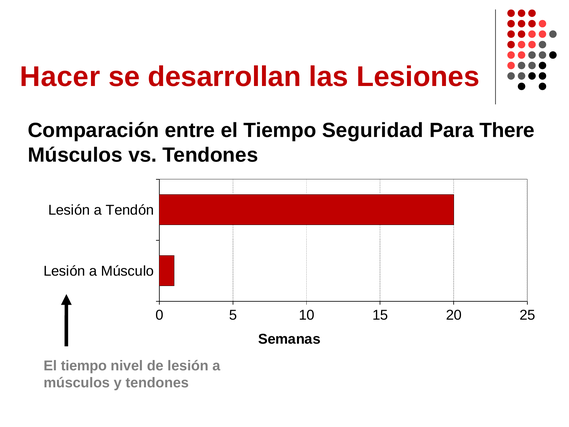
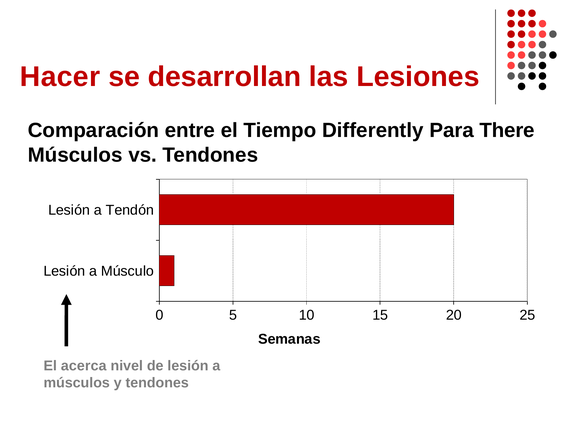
Seguridad: Seguridad -> Differently (373, 130)
tiempo: tiempo -> acerca (84, 366)
